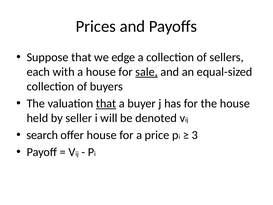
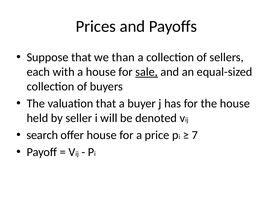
edge: edge -> than (123, 57)
that underline: present -> none (106, 103)
3: 3 -> 7 (195, 135)
